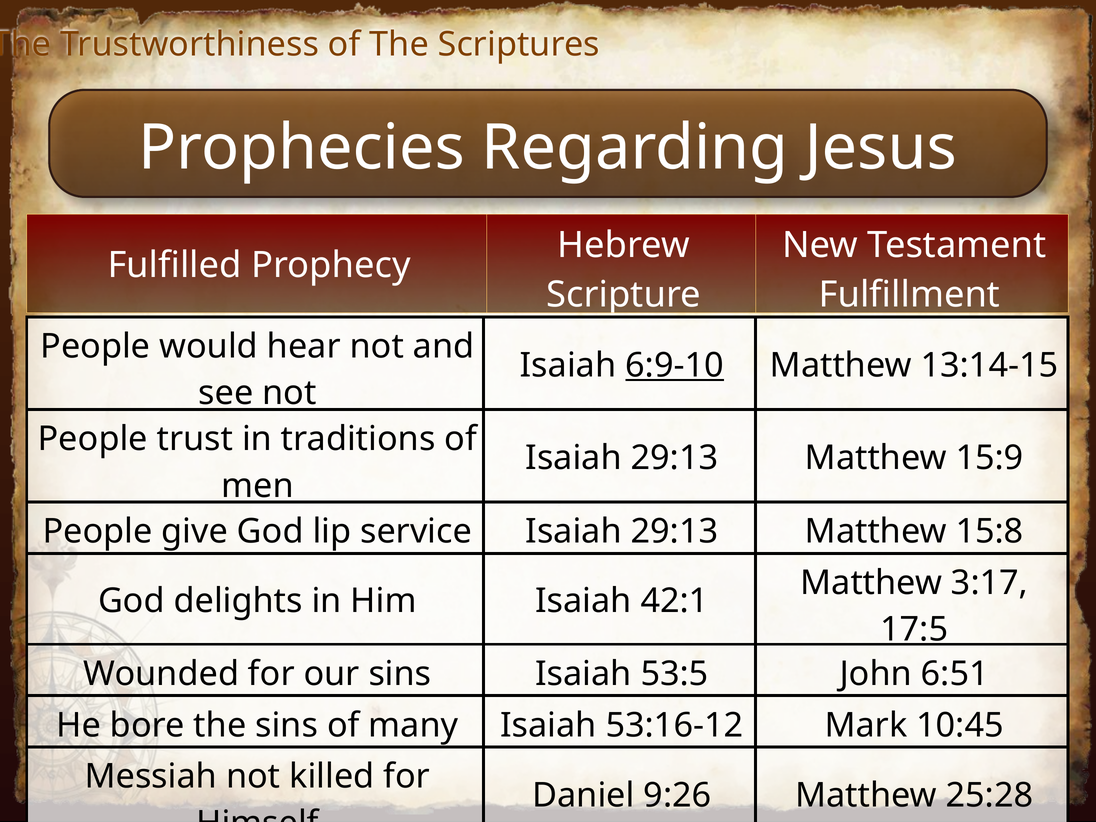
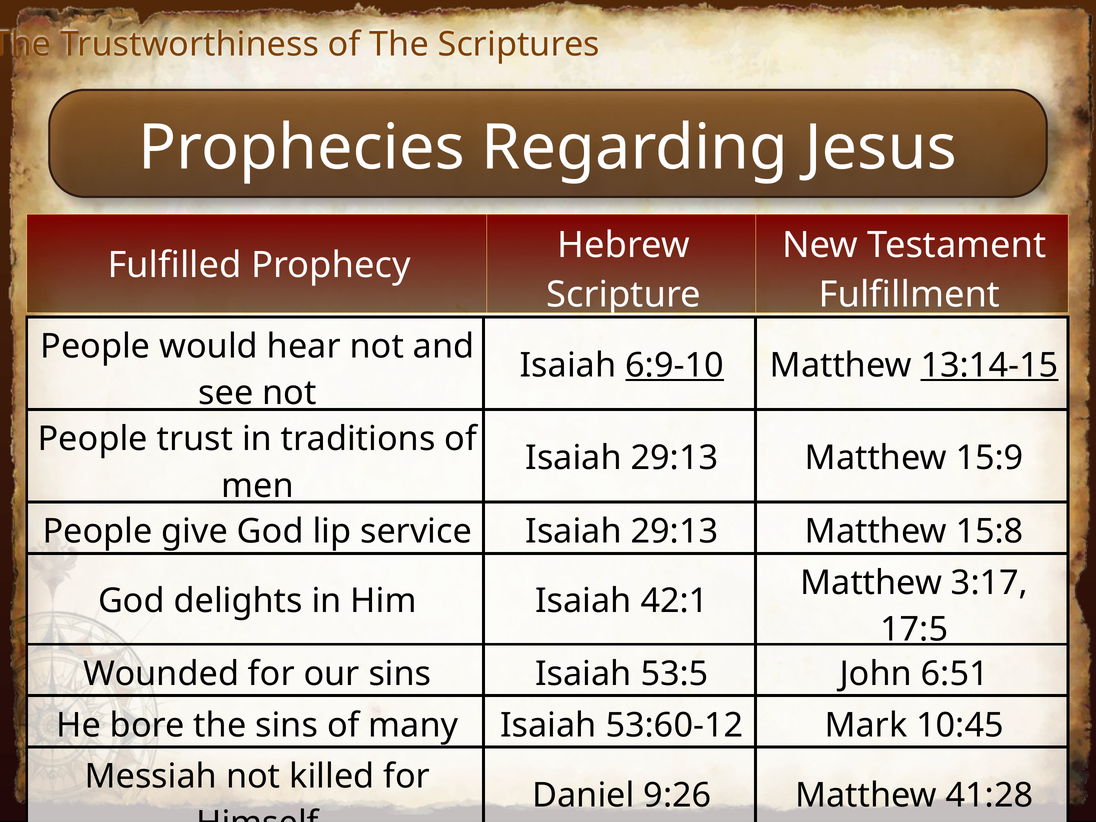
13:14-15 underline: none -> present (990, 365)
53:16-12: 53:16-12 -> 53:60-12 (674, 725)
25:28: 25:28 -> 41:28 (990, 795)
